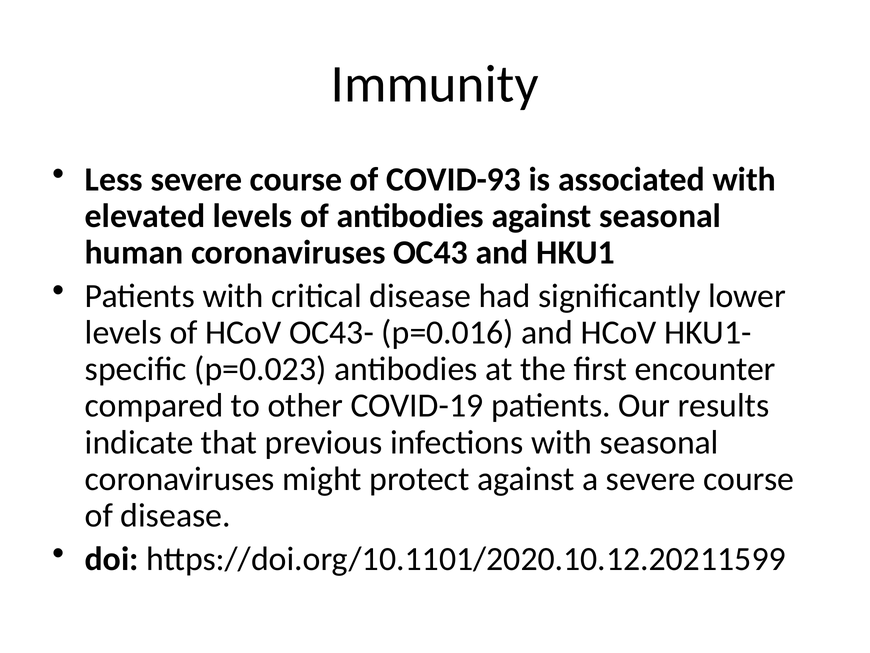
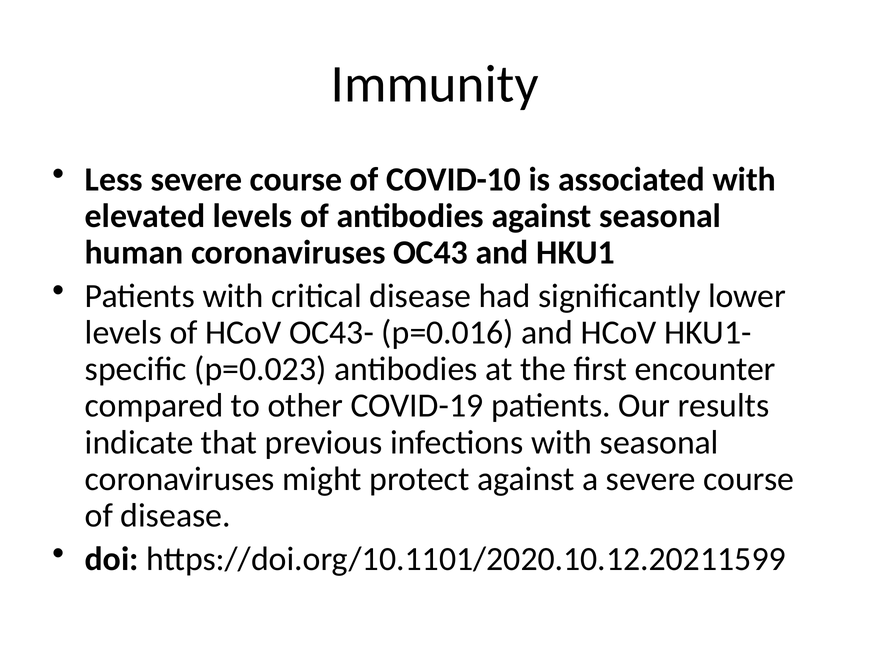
COVID-93: COVID-93 -> COVID-10 (454, 179)
